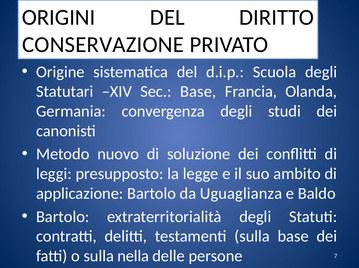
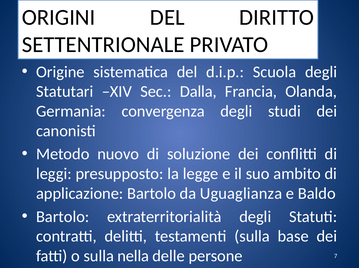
CONSERVAZIONE: CONSERVAZIONE -> SETTENTRIONALE (103, 45)
Sec Base: Base -> Dalla (198, 92)
